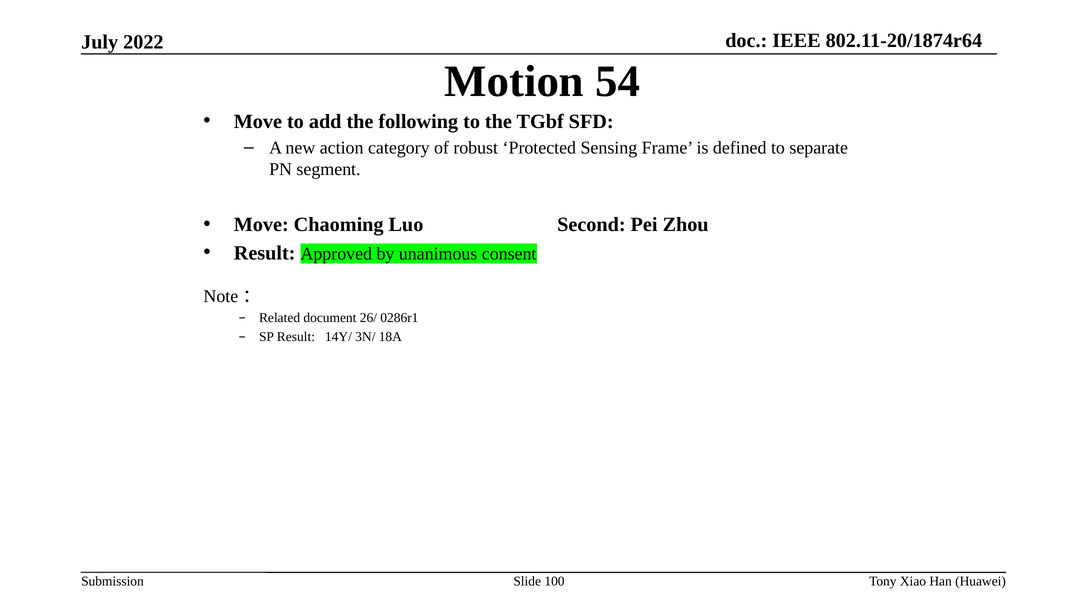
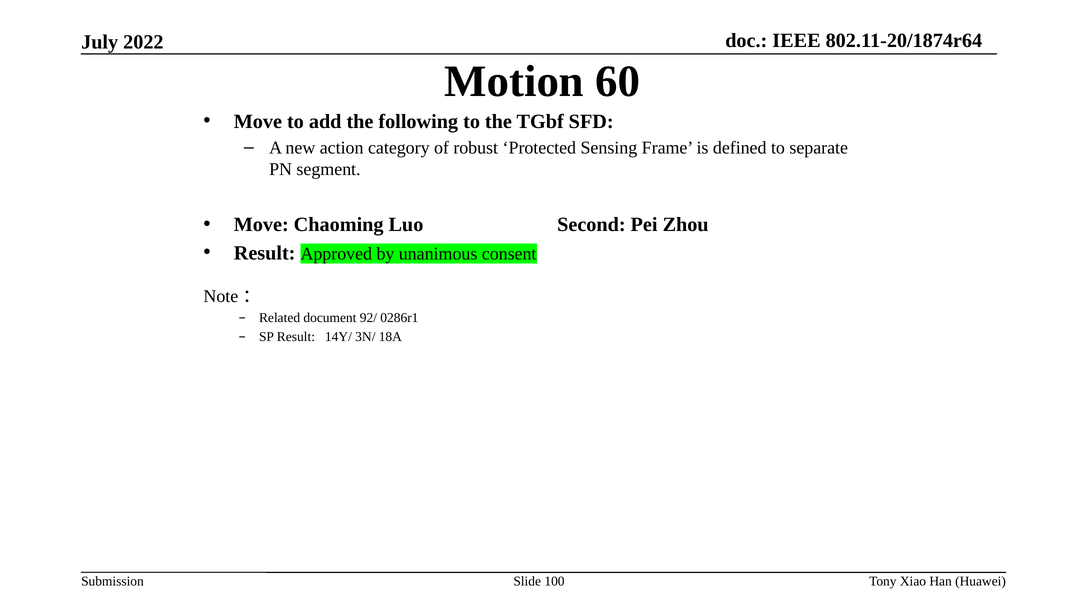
54: 54 -> 60 (618, 81)
26/: 26/ -> 92/ (368, 318)
